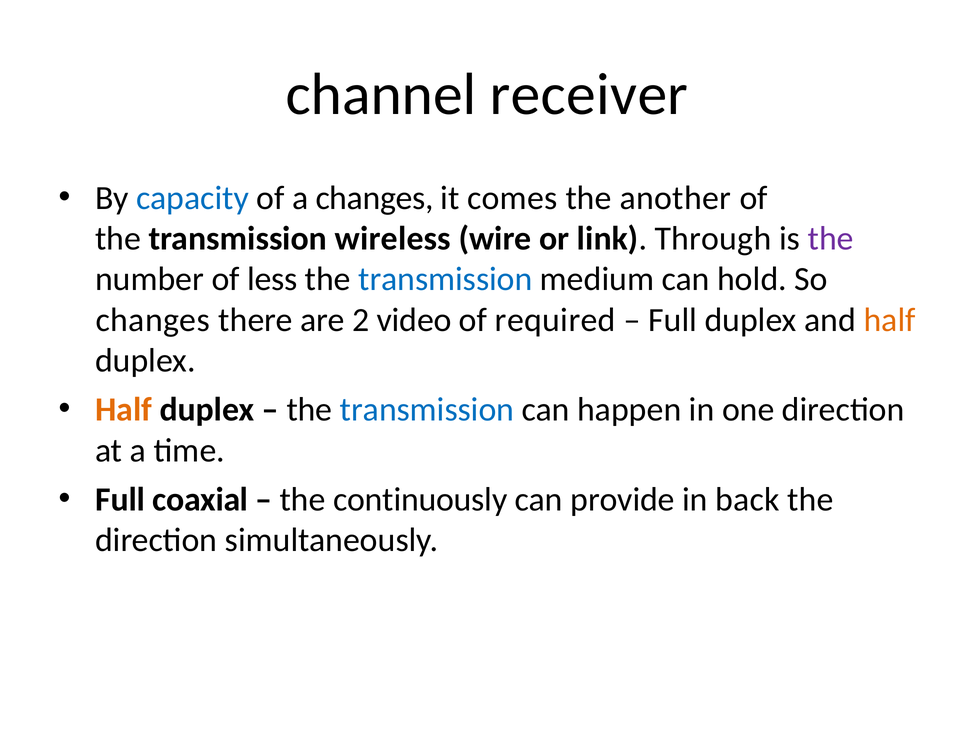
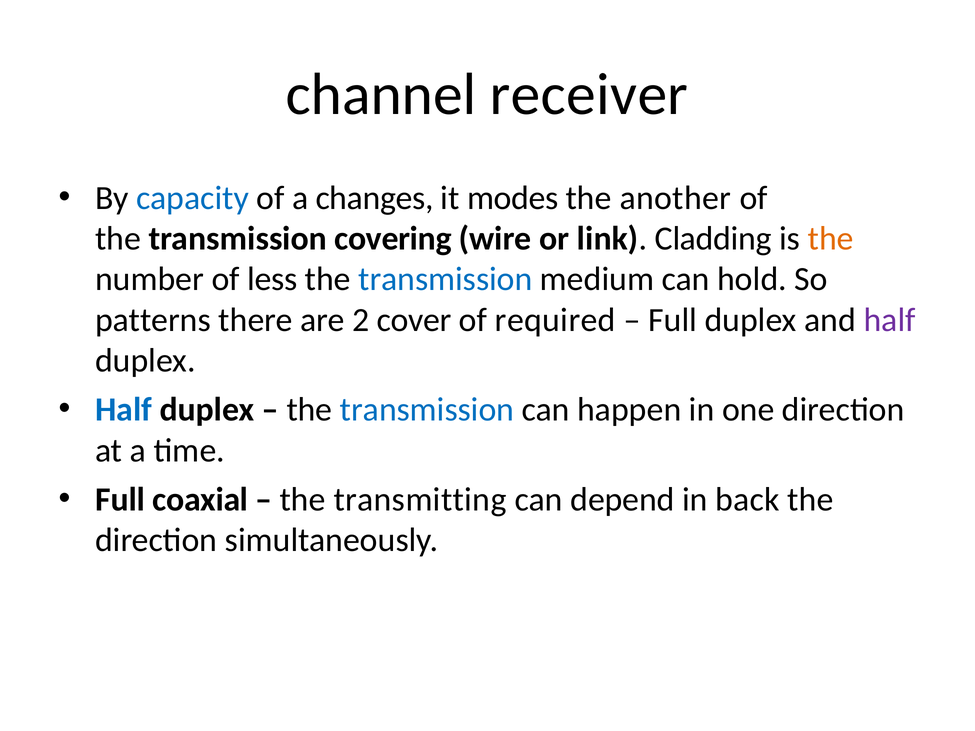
comes: comes -> modes (513, 198)
wireless: wireless -> covering (393, 239)
Through: Through -> Cladding (713, 239)
the colour: purple -> orange (831, 239)
changes: changes -> patterns (153, 320)
video: video -> cover (414, 320)
half colour: orange -> purple (890, 320)
Half colour: orange -> blue (124, 410)
continuously: continuously -> transmitting (420, 500)
provide: provide -> depend (623, 500)
